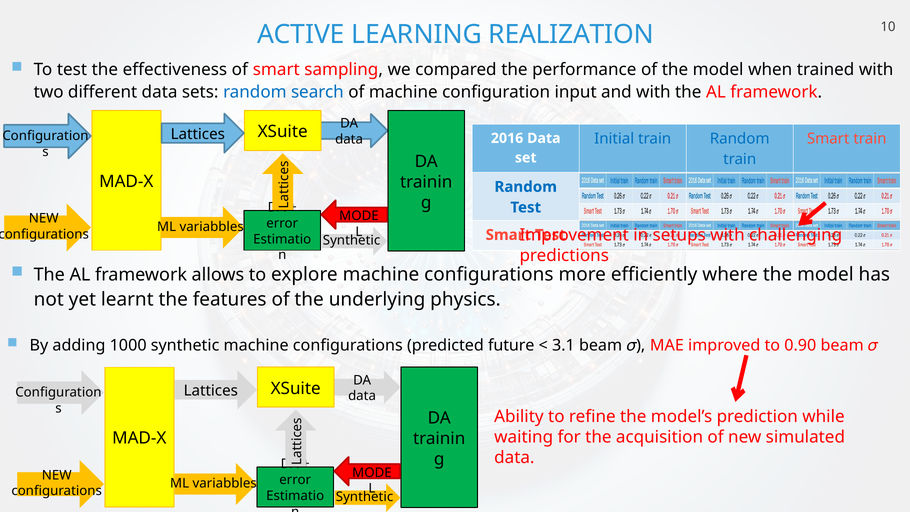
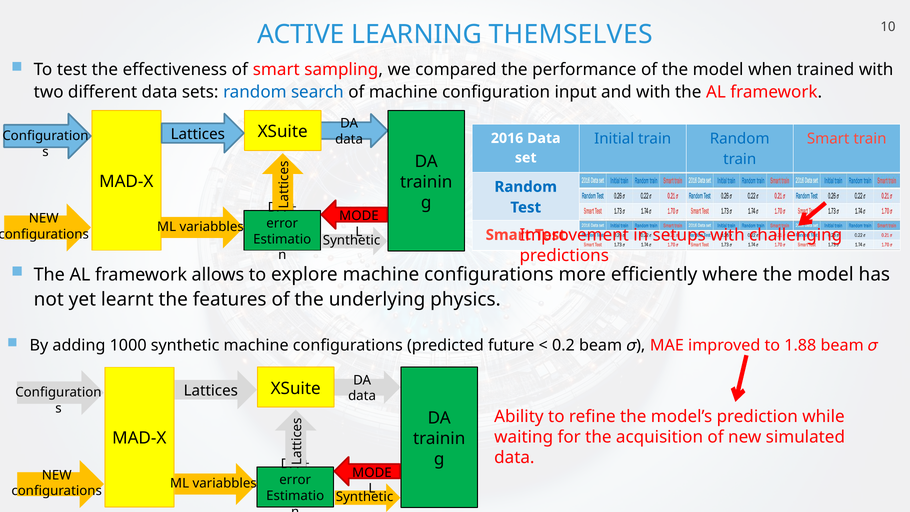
REALIZATION: REALIZATION -> THEMSELVES (571, 34)
3.1: 3.1 -> 0.2 (563, 346)
0.90: 0.90 -> 1.88 (800, 346)
